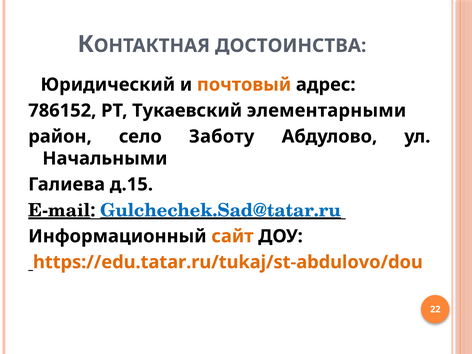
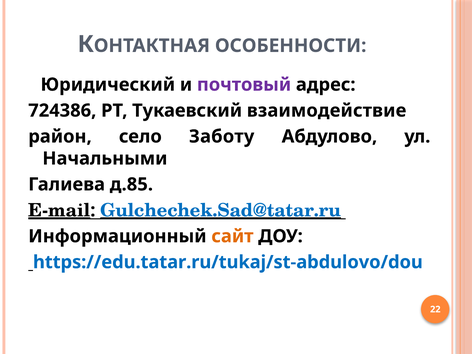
ДОСТОИНСТВА: ДОСТОИНСТВА -> ОСОБЕННОСТИ (291, 46)
почтовый colour: orange -> purple (244, 85)
786152: 786152 -> 724386 (62, 111)
элементарными: элементарными -> взаимодействие (327, 111)
д.15: д.15 -> д.85 (131, 184)
https://edu.tatar.ru/tukaj/st-abdulovo/dou colour: orange -> blue (228, 262)
